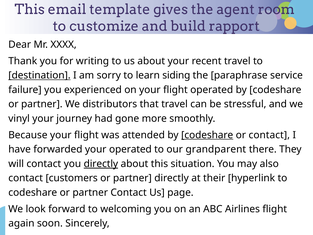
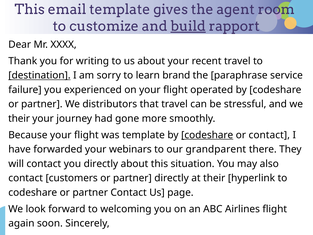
build underline: none -> present (188, 26)
siding: siding -> brand (176, 75)
vinyl: vinyl -> their (19, 118)
was attended: attended -> template (143, 135)
your operated: operated -> webinars (130, 149)
directly underline: present -> none (101, 164)
